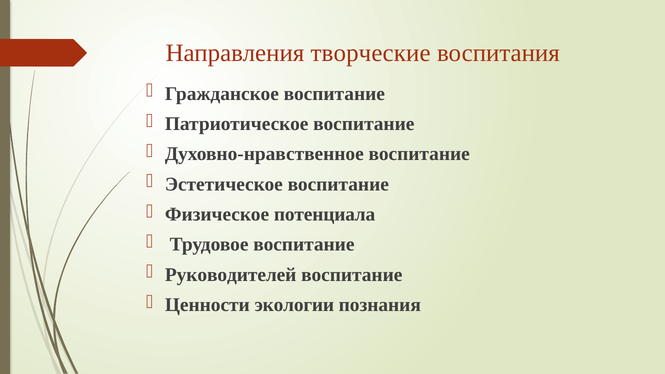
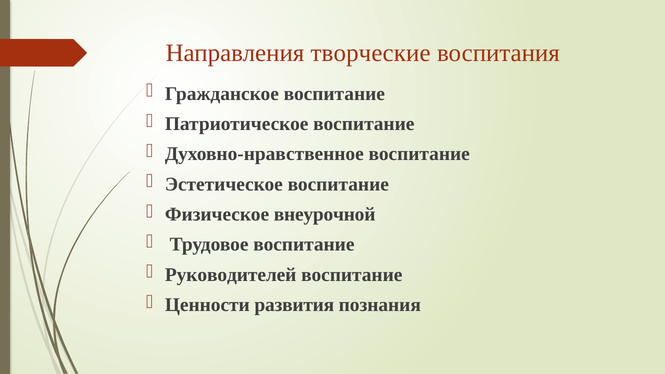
потенциала: потенциала -> внеурочной (325, 214)
экологии: экологии -> развития (294, 305)
